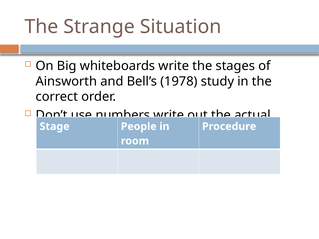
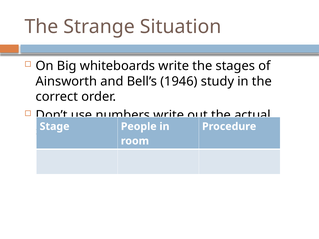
1978: 1978 -> 1946 (179, 81)
